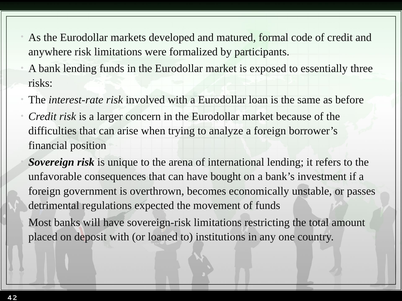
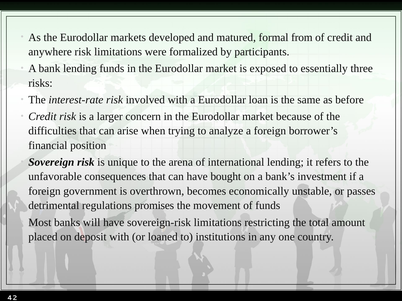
code: code -> from (302, 37)
expected: expected -> promises (154, 206)
